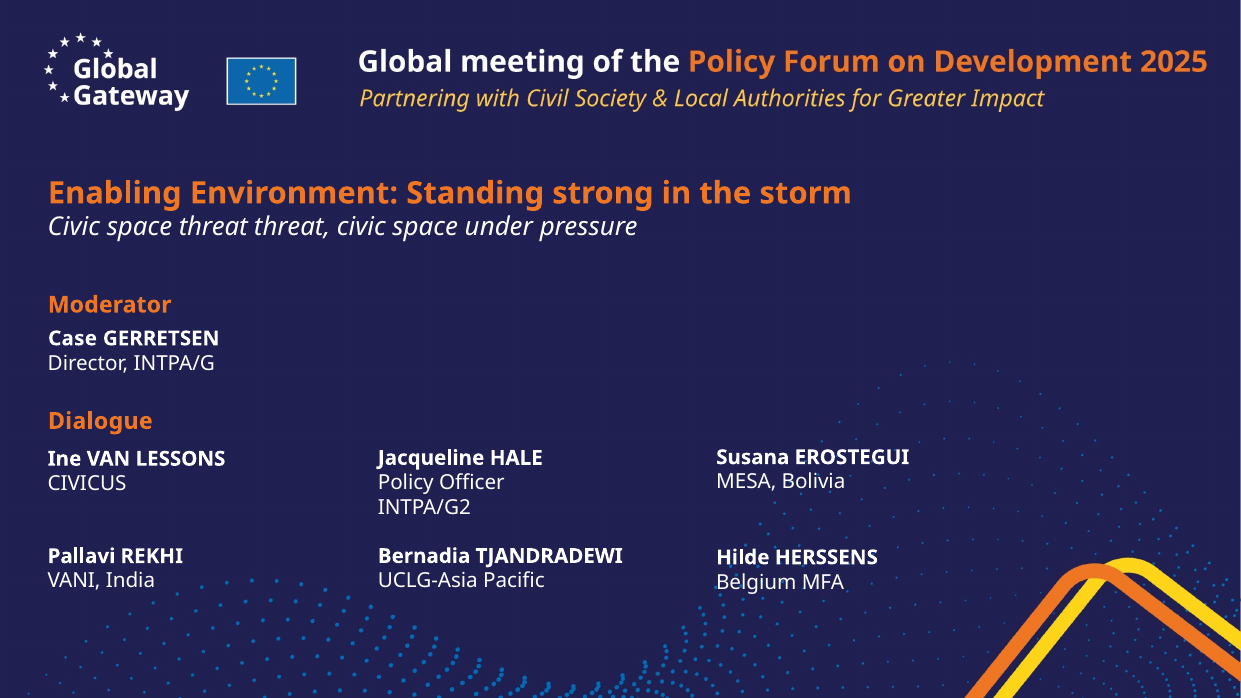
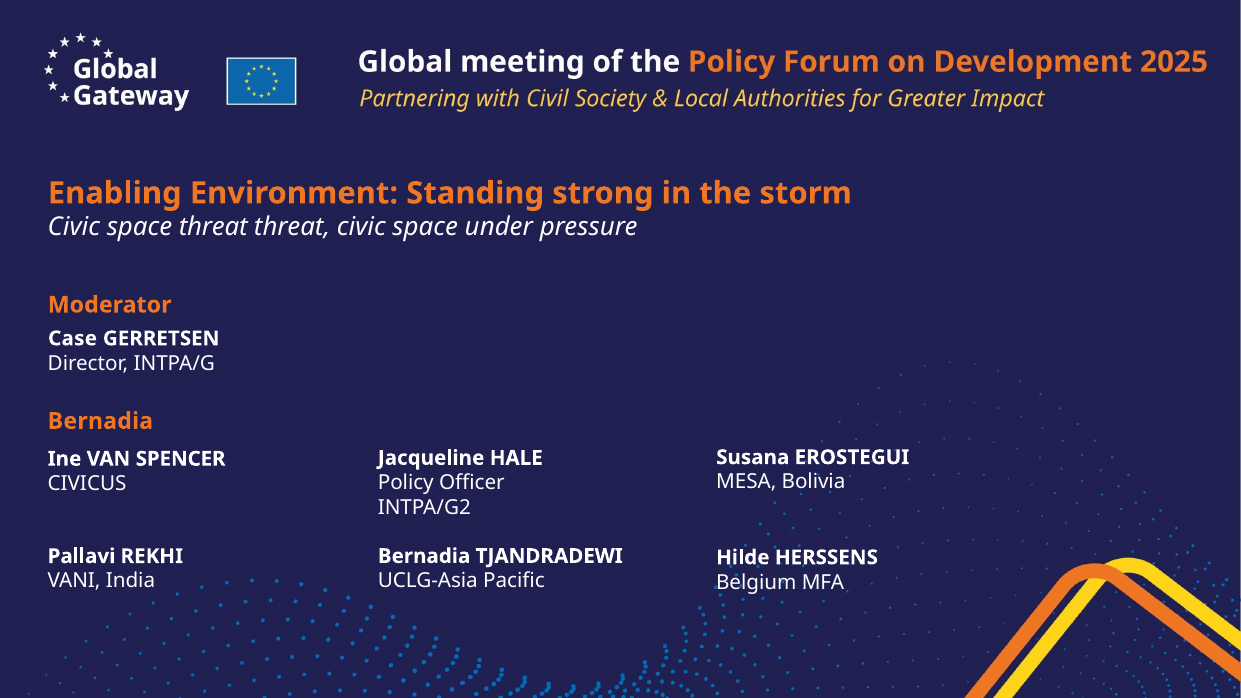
Dialogue: Dialogue -> Bernadia (100, 421)
LESSONS: LESSONS -> SPENCER (181, 459)
